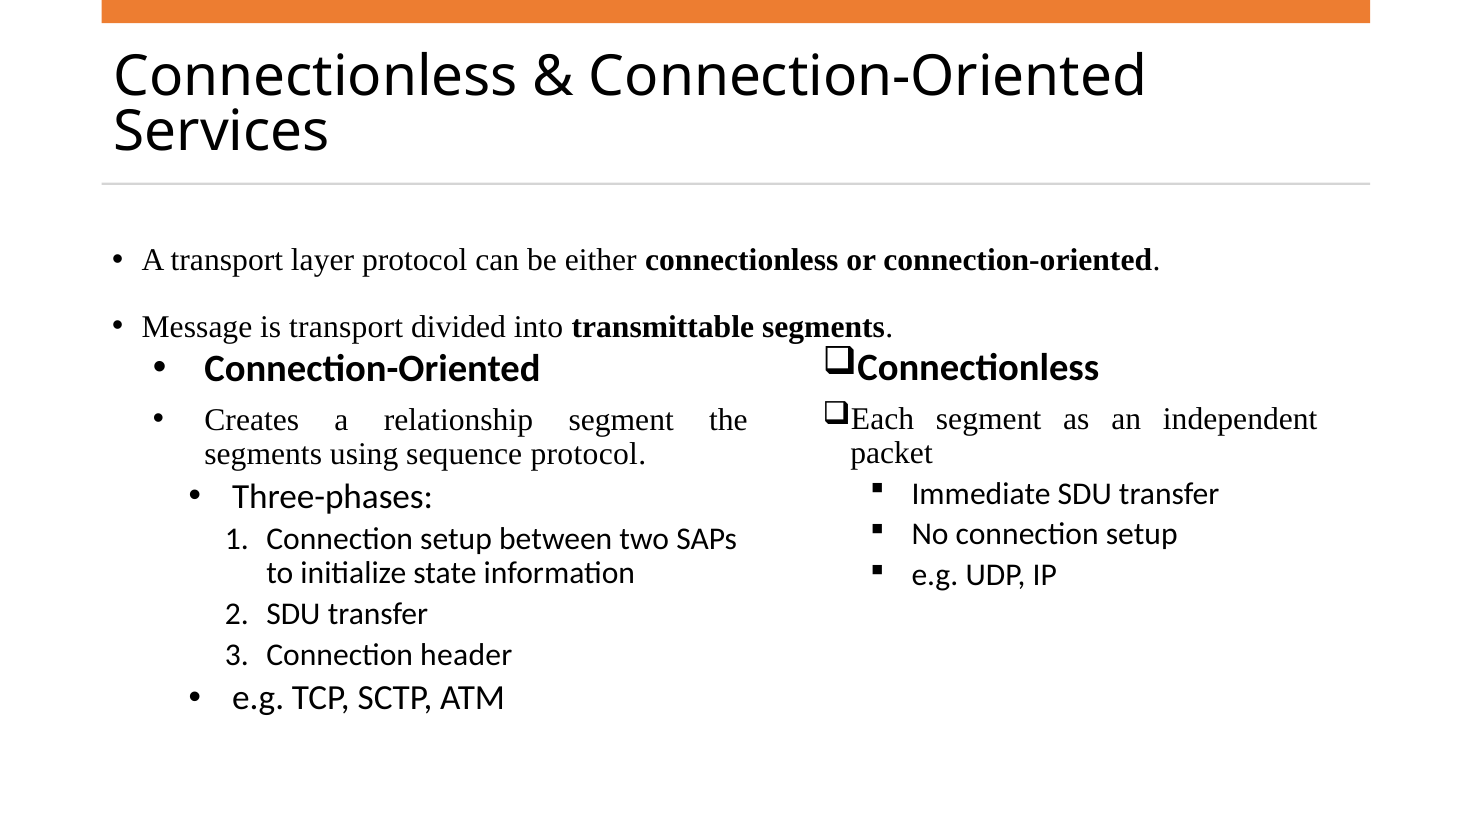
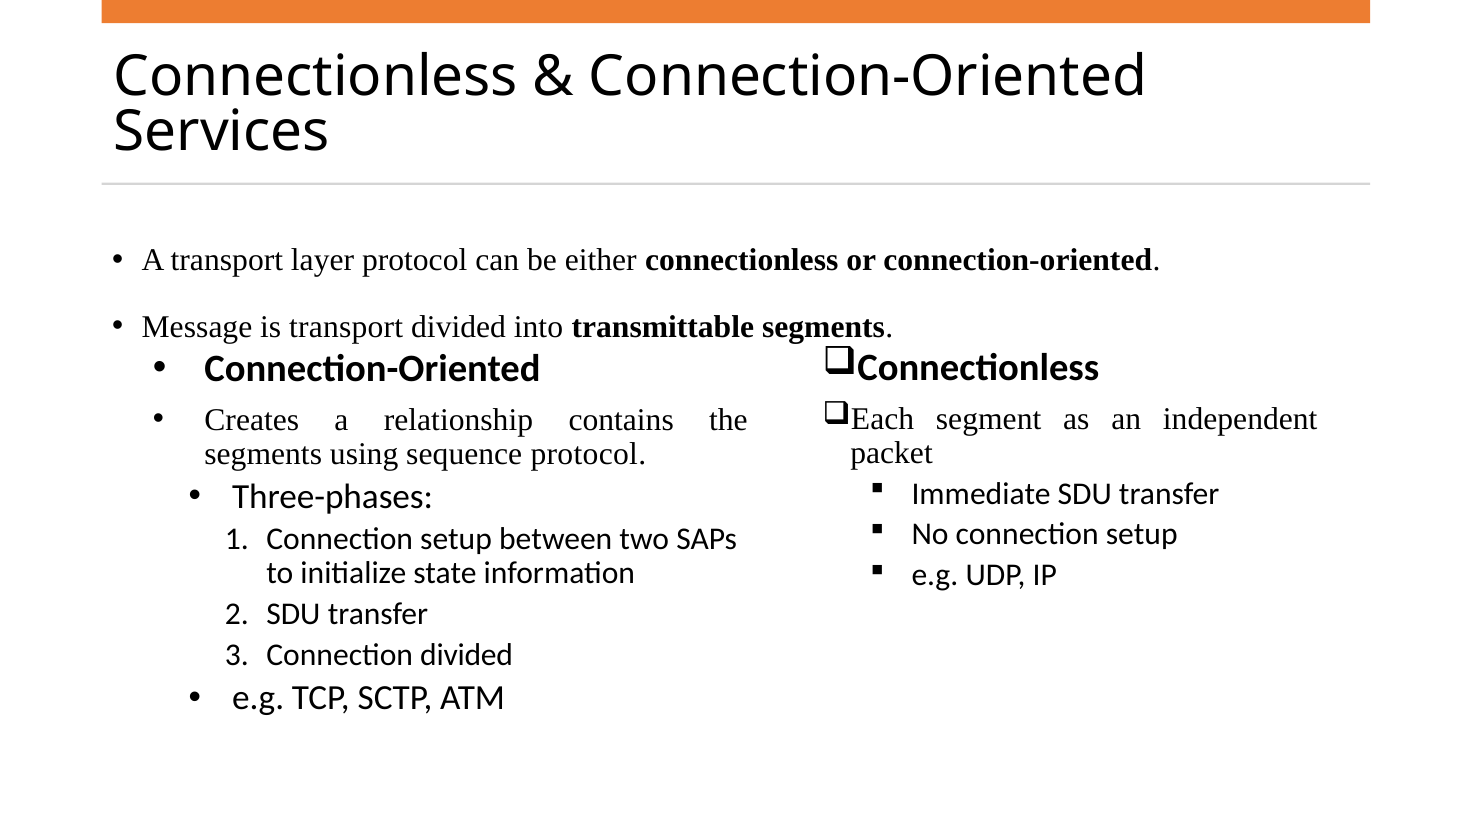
relationship segment: segment -> contains (621, 420)
Connection header: header -> divided (467, 655)
